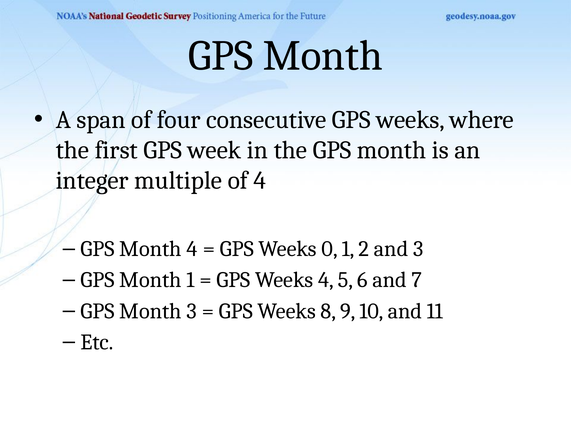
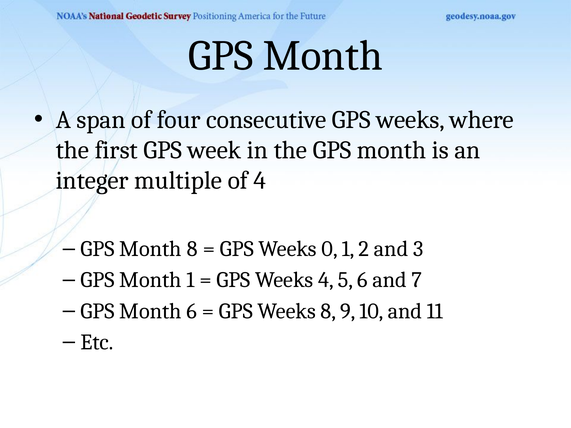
Month 4: 4 -> 8 (192, 249)
Month 3: 3 -> 6 (192, 311)
